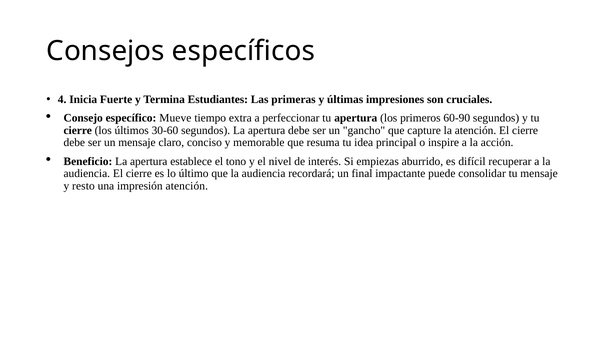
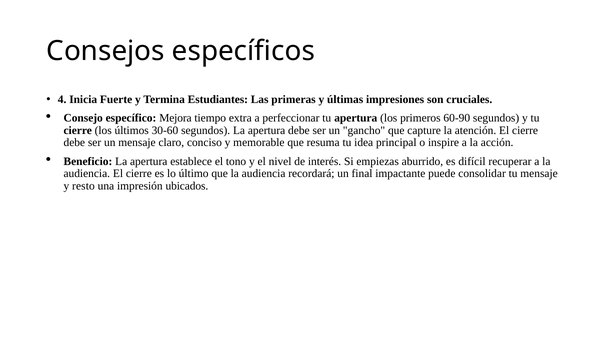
Mueve: Mueve -> Mejora (175, 118)
impresión atención: atención -> ubicados (187, 186)
